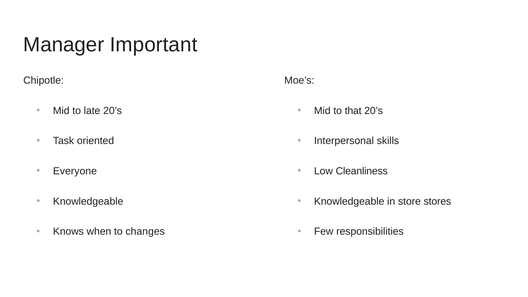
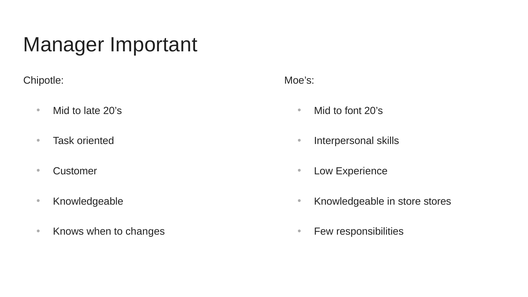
that: that -> font (353, 111)
Everyone: Everyone -> Customer (75, 171)
Cleanliness: Cleanliness -> Experience (362, 171)
